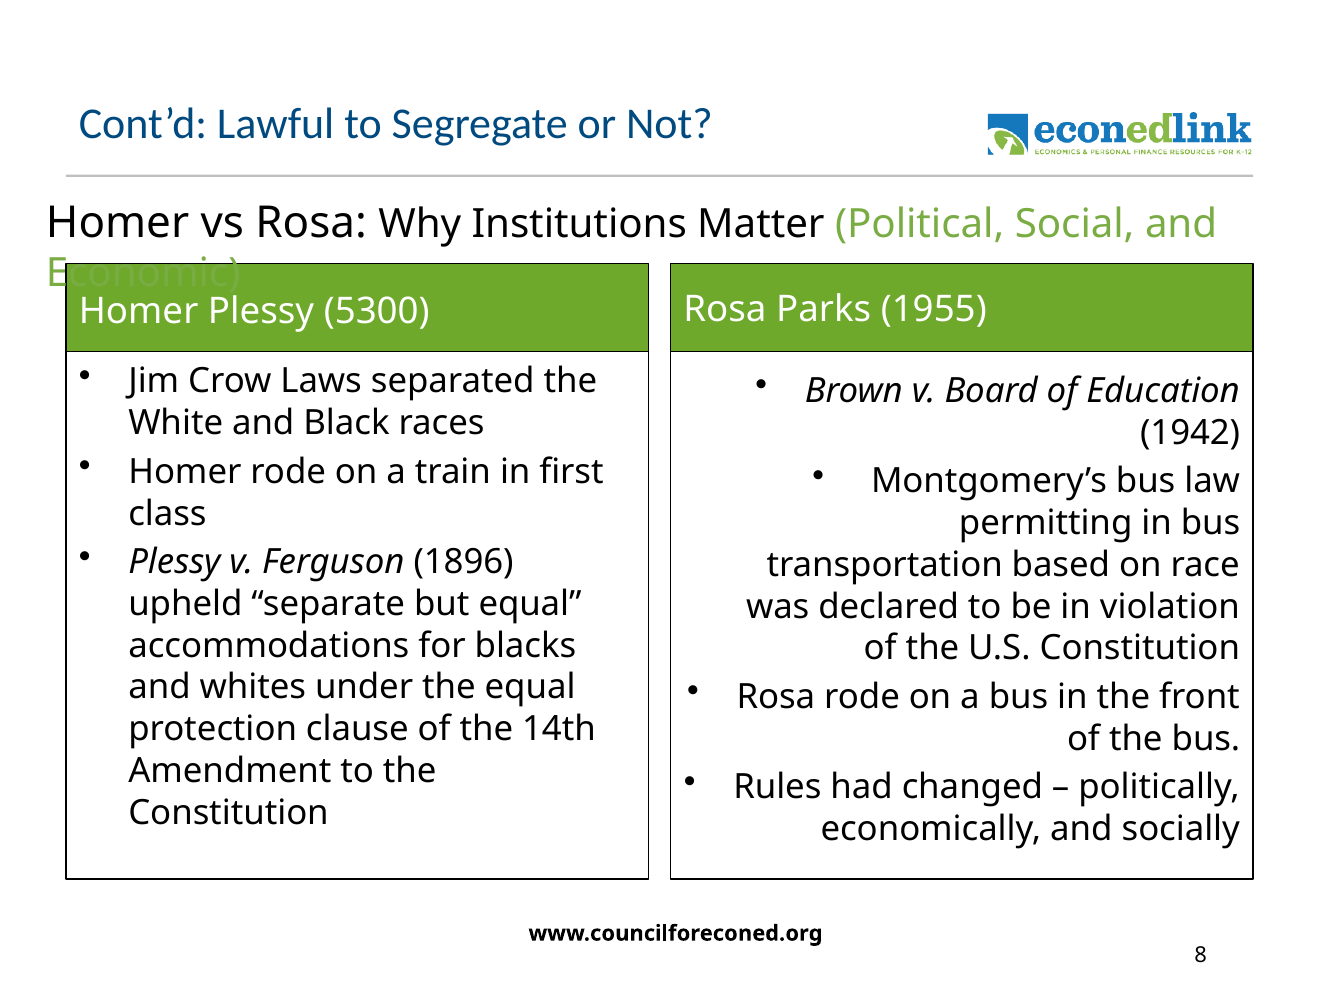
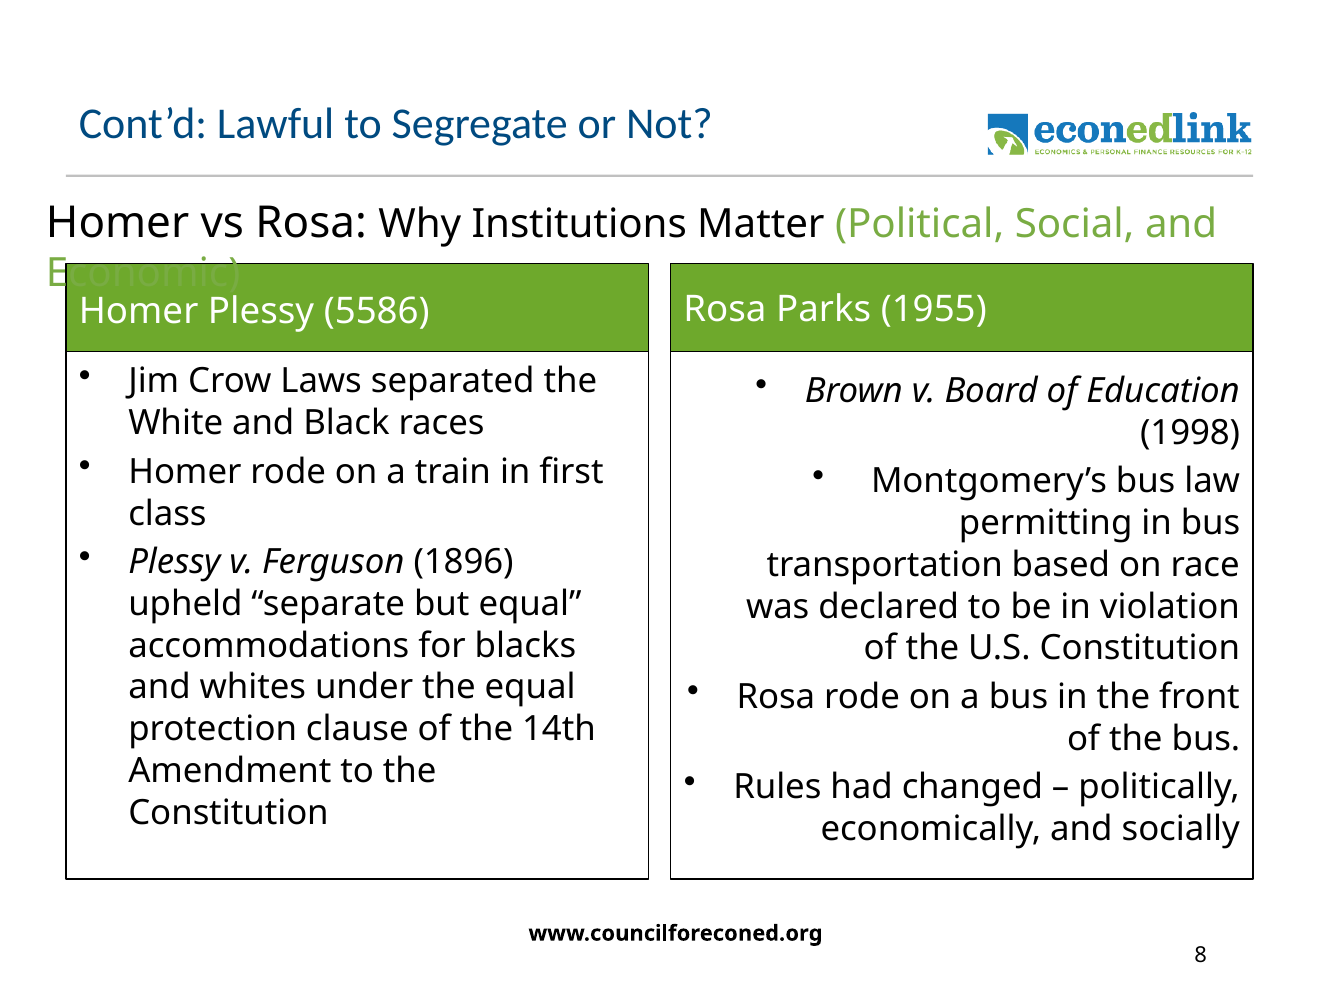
5300: 5300 -> 5586 (377, 311)
1942: 1942 -> 1998 (1190, 433)
